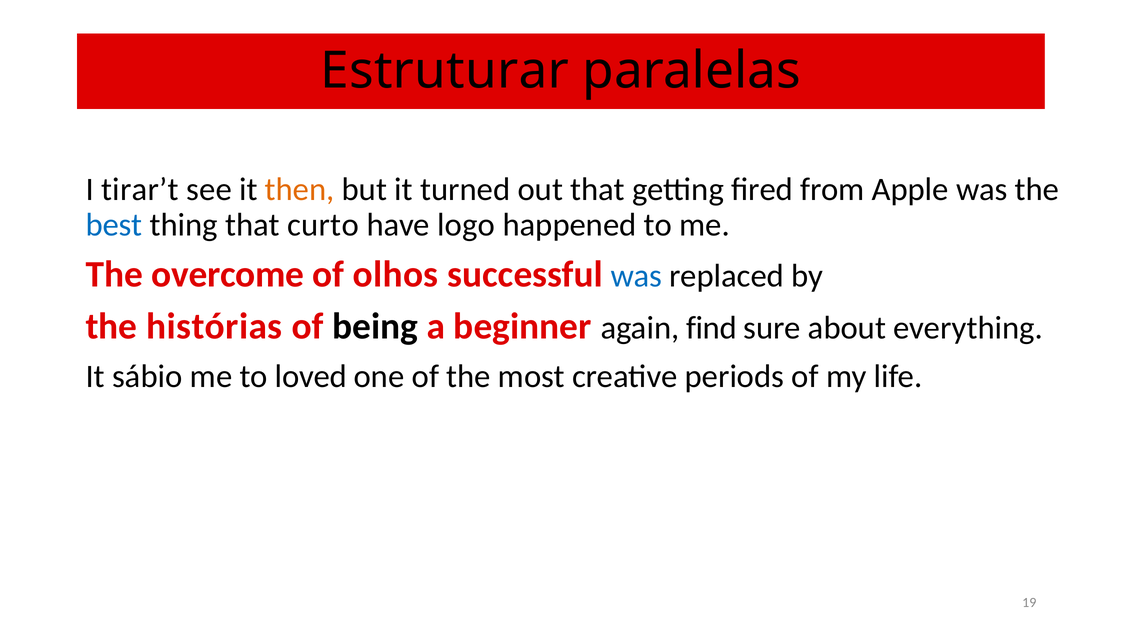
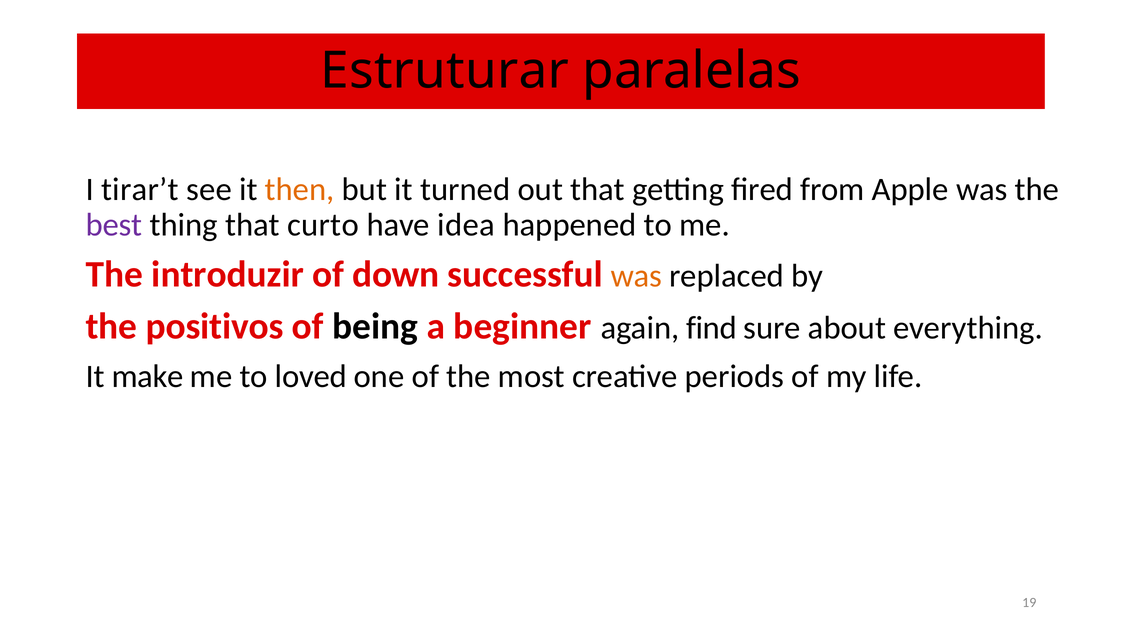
best colour: blue -> purple (114, 225)
logo: logo -> idea (466, 225)
overcome: overcome -> introduzir (228, 275)
olhos: olhos -> down (396, 275)
was colour: blue -> orange (636, 276)
histórias: histórias -> positivos (215, 327)
sábio: sábio -> make (148, 376)
